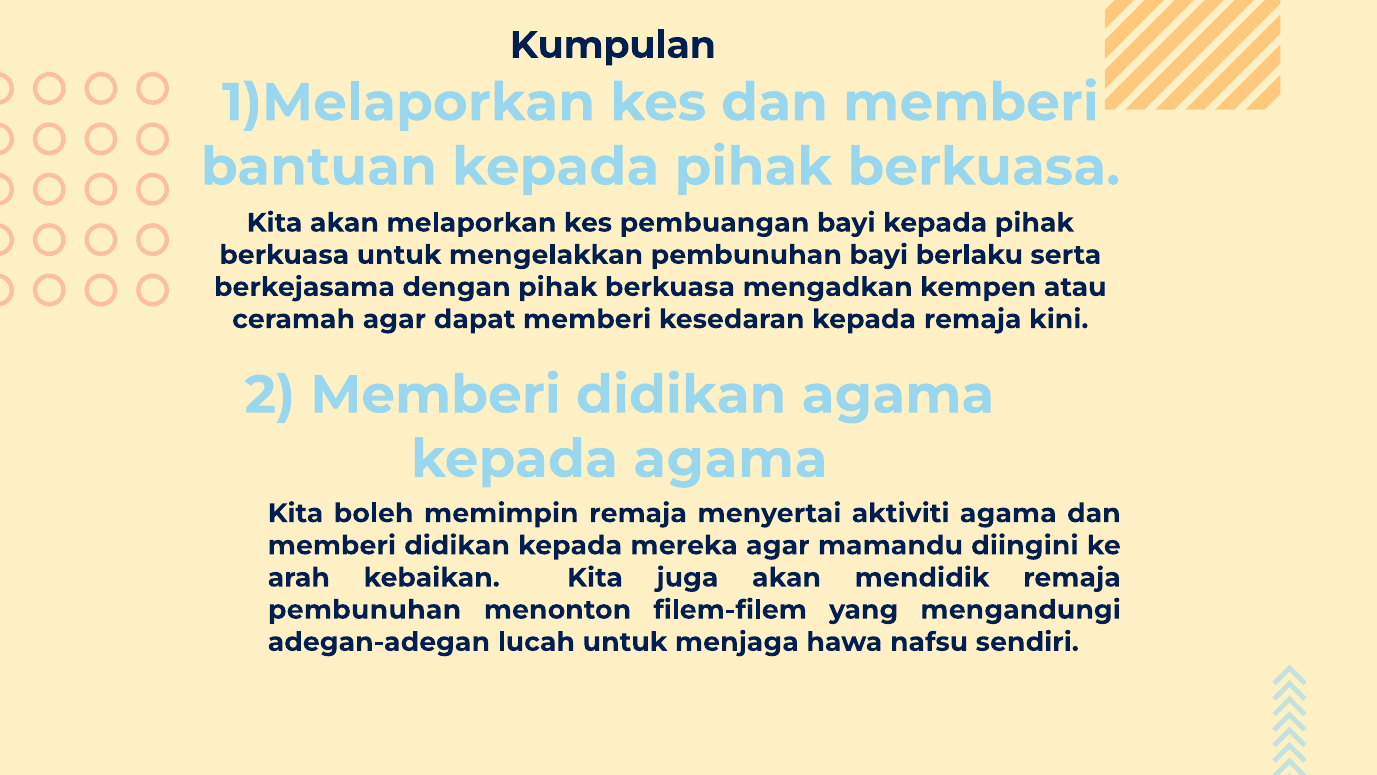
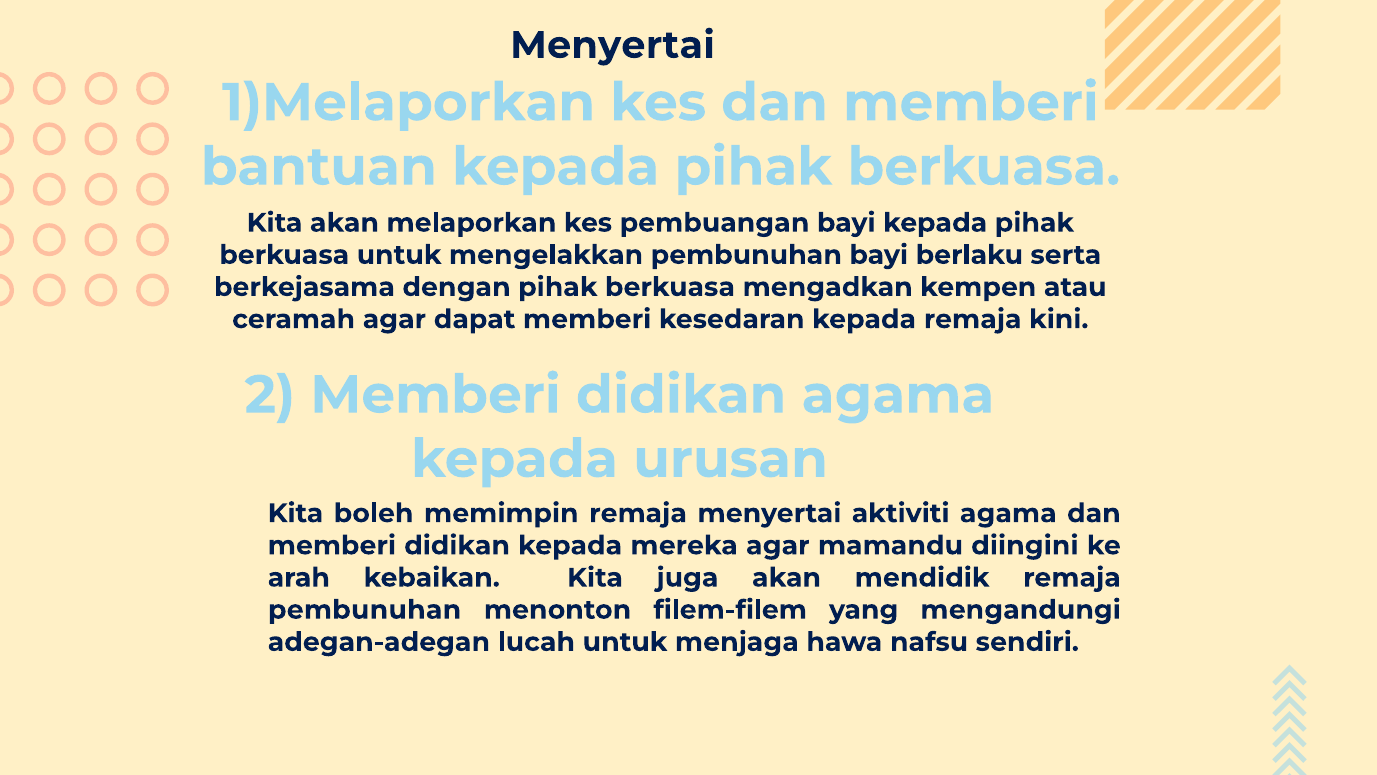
Kumpulan: Kumpulan -> Menyertai (613, 45)
kepada agama: agama -> urusan (731, 459)
